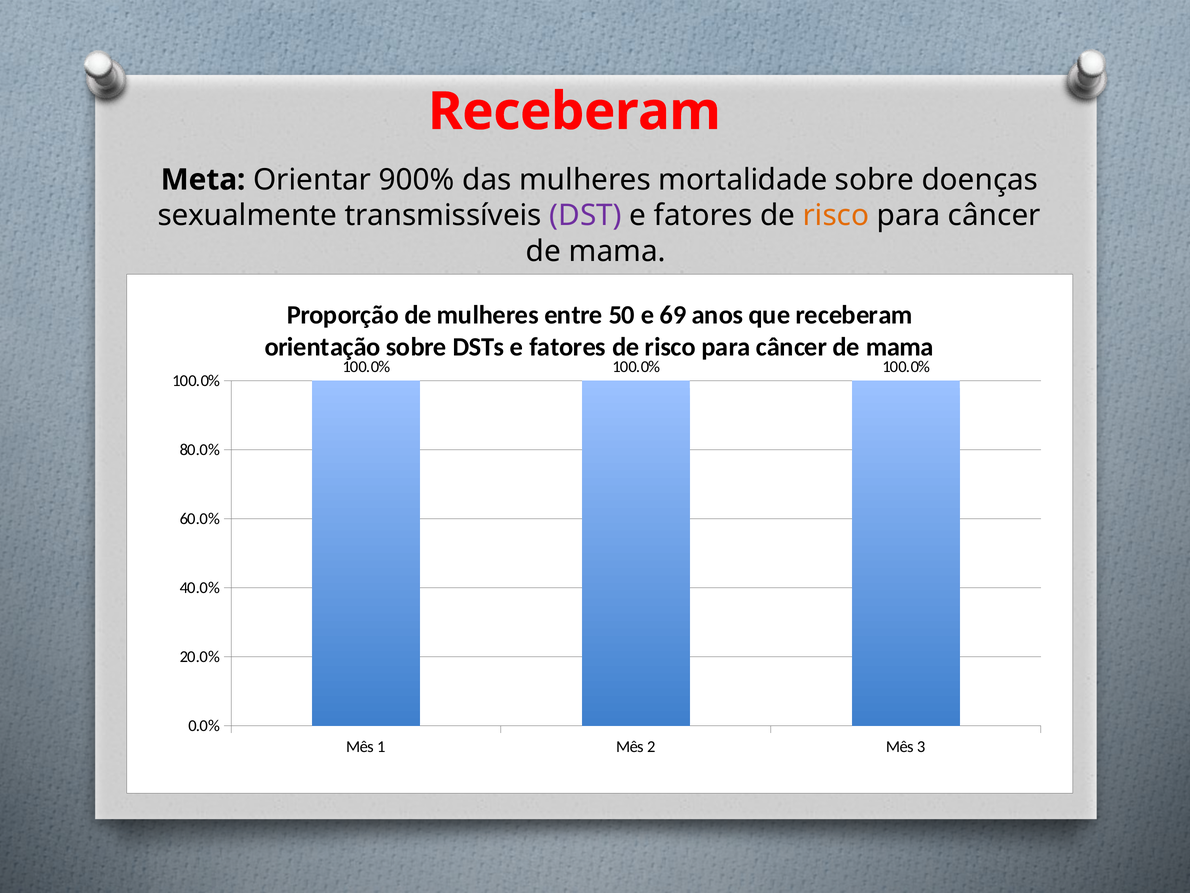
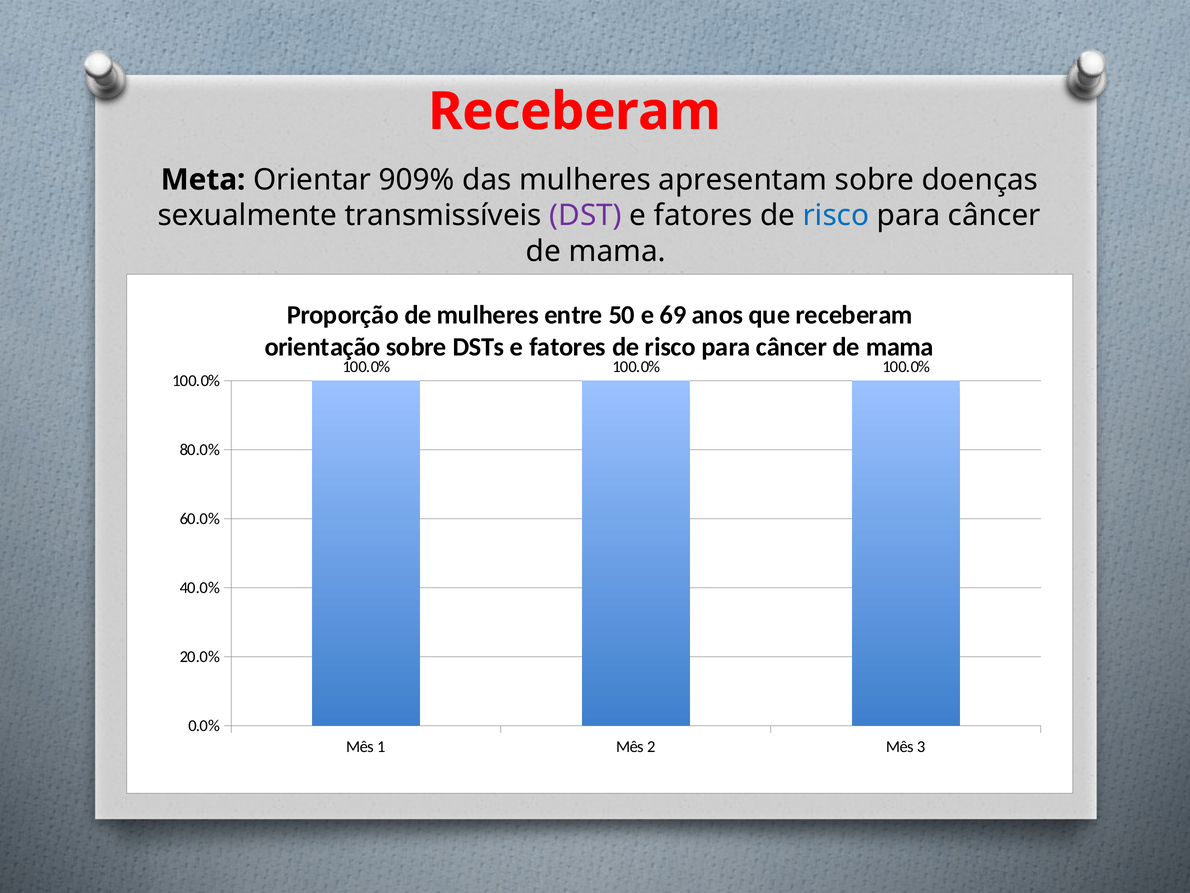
900%: 900% -> 909% (417, 180)
mortalidade: mortalidade -> apresentam (743, 180)
risco colour: orange -> blue (836, 215)
